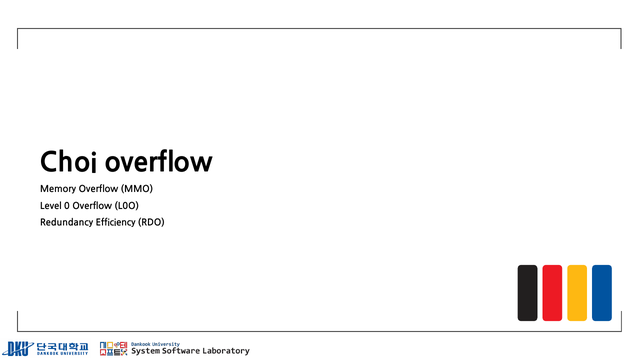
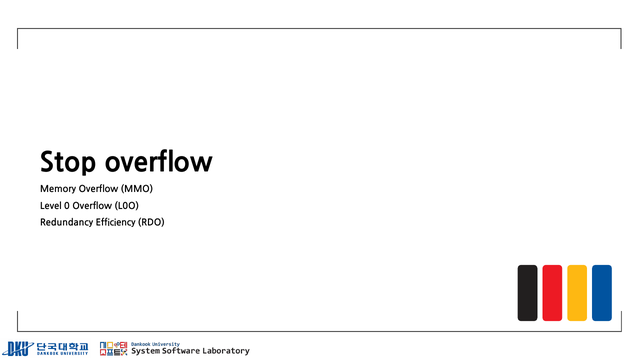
Choi: Choi -> Stop (68, 163)
